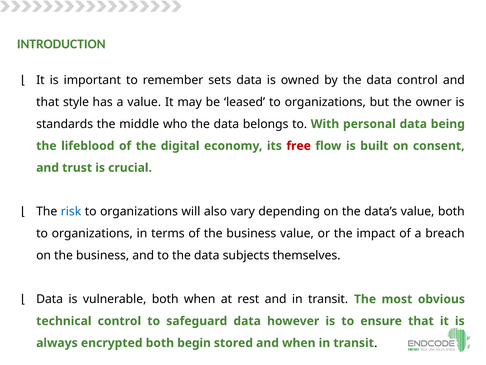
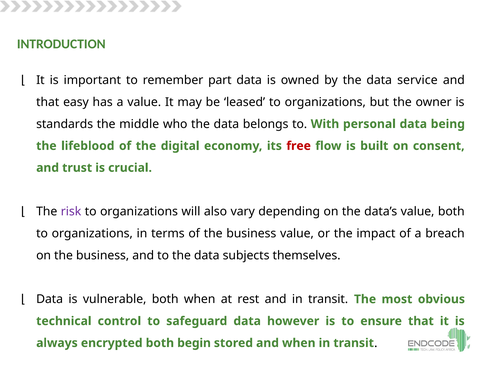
sets: sets -> part (220, 80)
data control: control -> service (417, 80)
style: style -> easy (76, 102)
risk colour: blue -> purple (71, 211)
